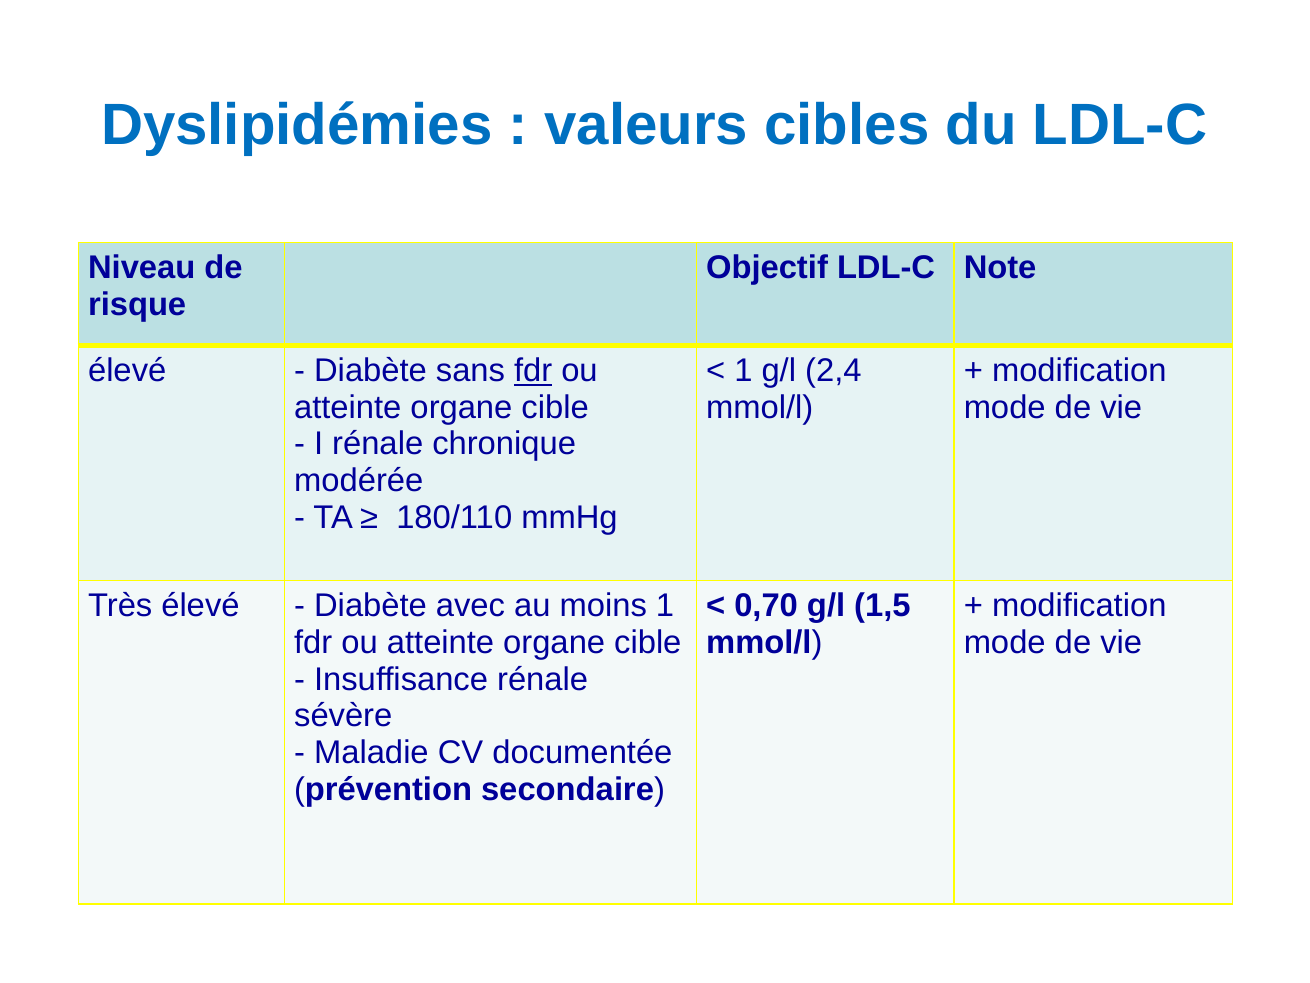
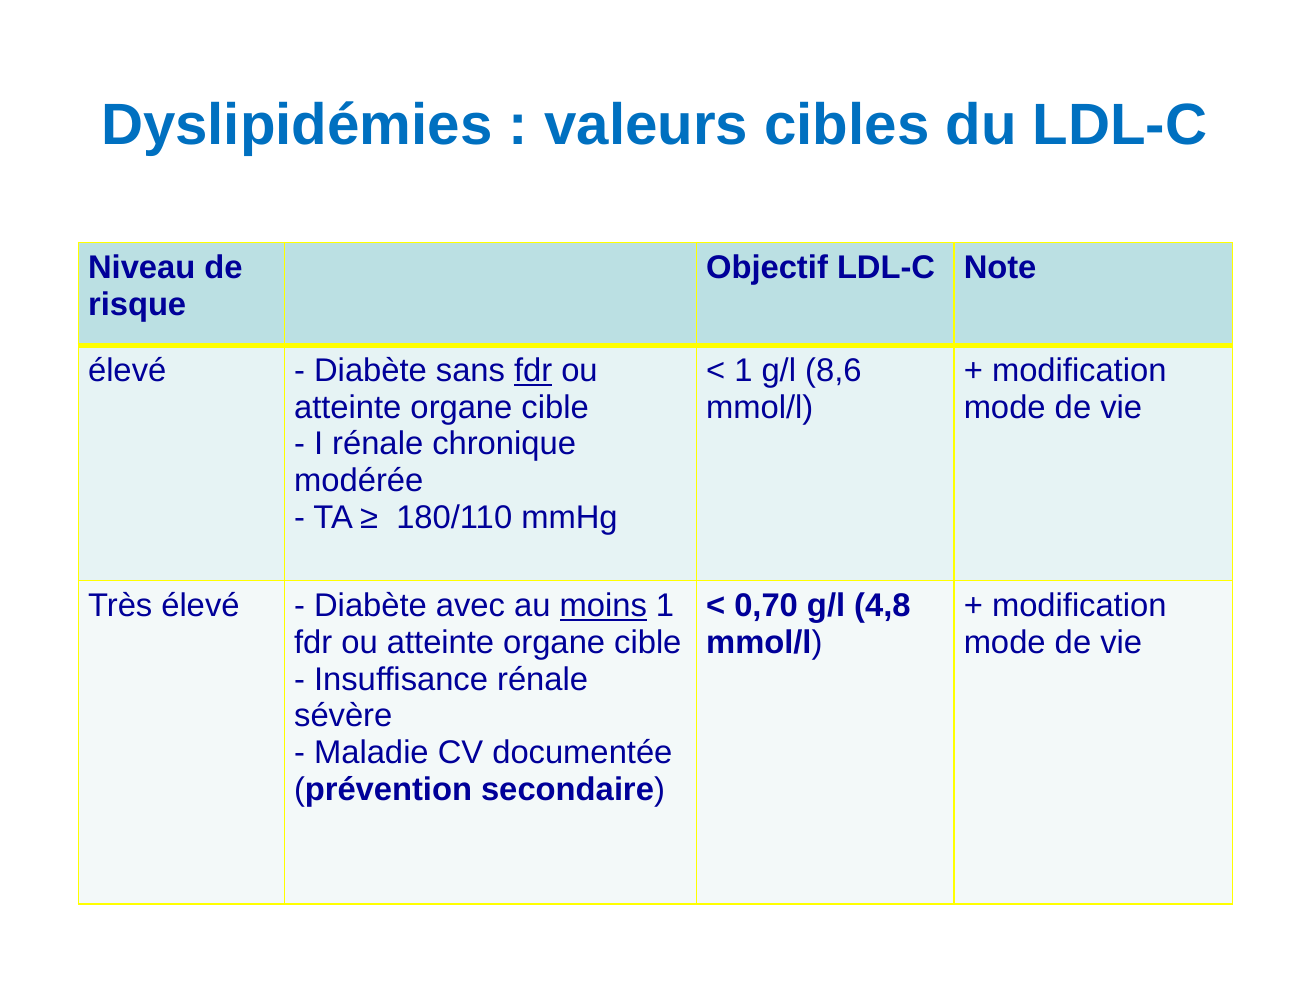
2,4: 2,4 -> 8,6 (833, 371)
moins underline: none -> present (603, 606)
1,5: 1,5 -> 4,8 (882, 606)
